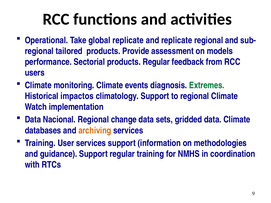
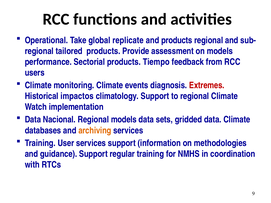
and replicate: replicate -> products (177, 40)
products Regular: Regular -> Tiempo (156, 62)
Extremes colour: green -> red (207, 85)
Regional change: change -> models (124, 120)
